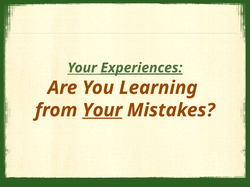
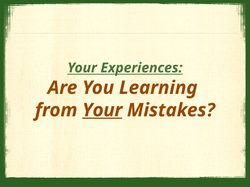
Experiences underline: present -> none (141, 68)
